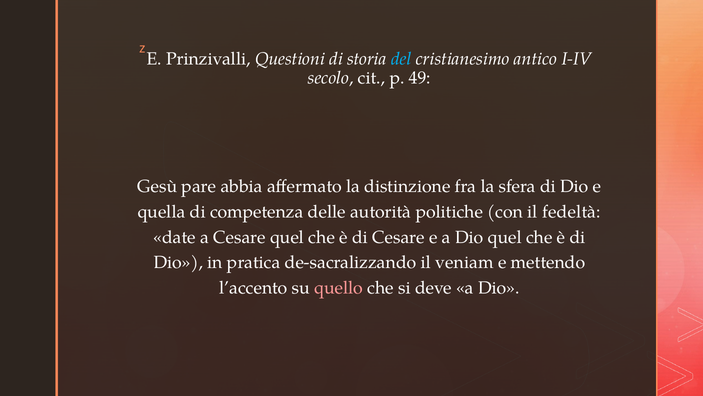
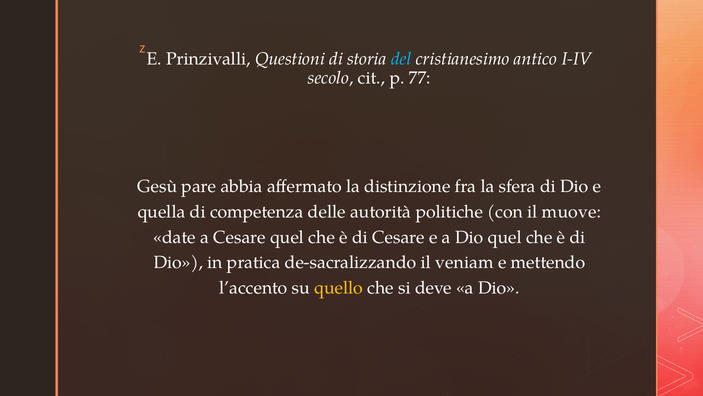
49: 49 -> 77 (420, 78)
fedeltà: fedeltà -> muove (571, 212)
quello colour: pink -> yellow (339, 288)
